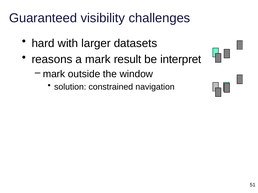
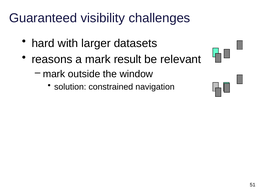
interpret: interpret -> relevant (181, 59)
